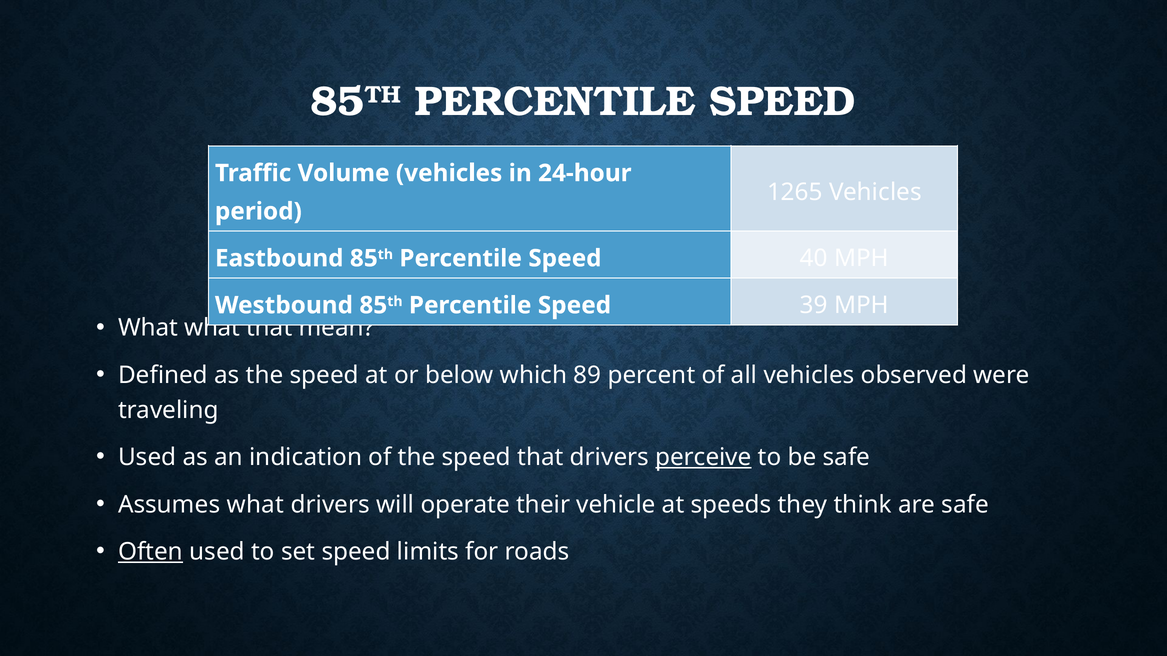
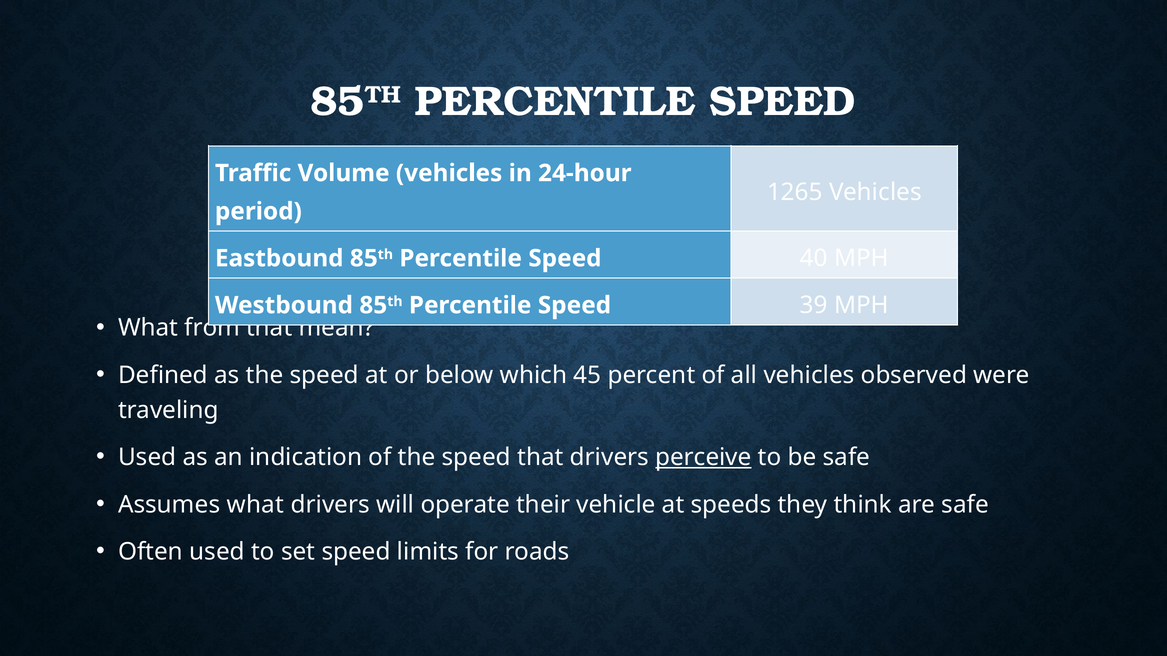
What what: what -> from (212, 328)
89: 89 -> 45 (587, 375)
Often underline: present -> none (151, 552)
